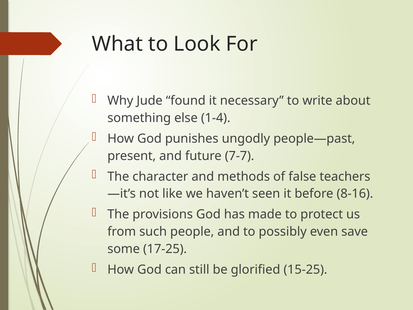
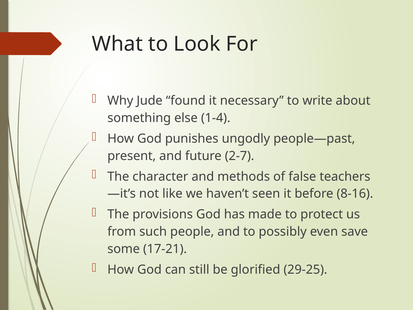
7-7: 7-7 -> 2-7 (240, 156)
17-25: 17-25 -> 17-21 (165, 249)
15-25: 15-25 -> 29-25 (305, 269)
